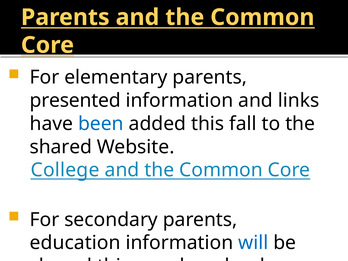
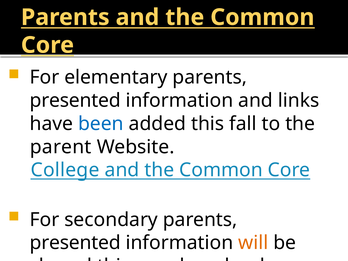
shared: shared -> parent (61, 147)
education: education -> presented (75, 243)
will colour: blue -> orange (253, 243)
